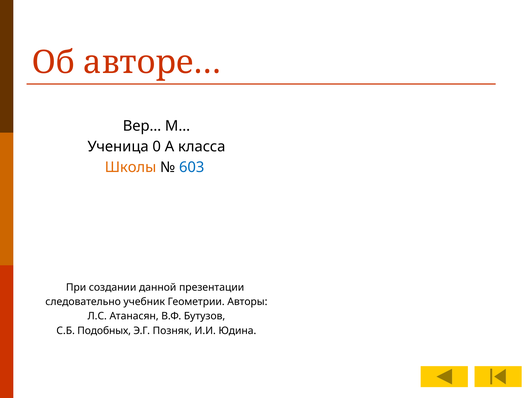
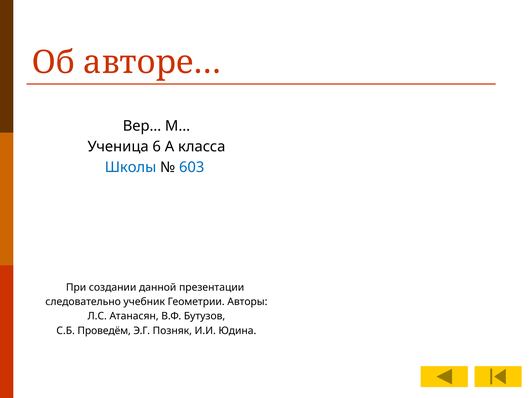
0: 0 -> 6 (157, 147)
Школы colour: orange -> blue (131, 167)
Подобных: Подобных -> Проведём (104, 331)
